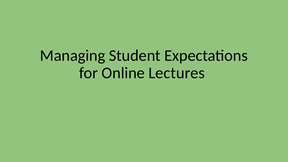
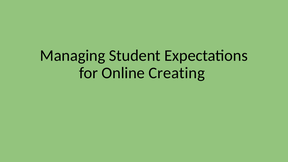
Lectures: Lectures -> Creating (177, 73)
